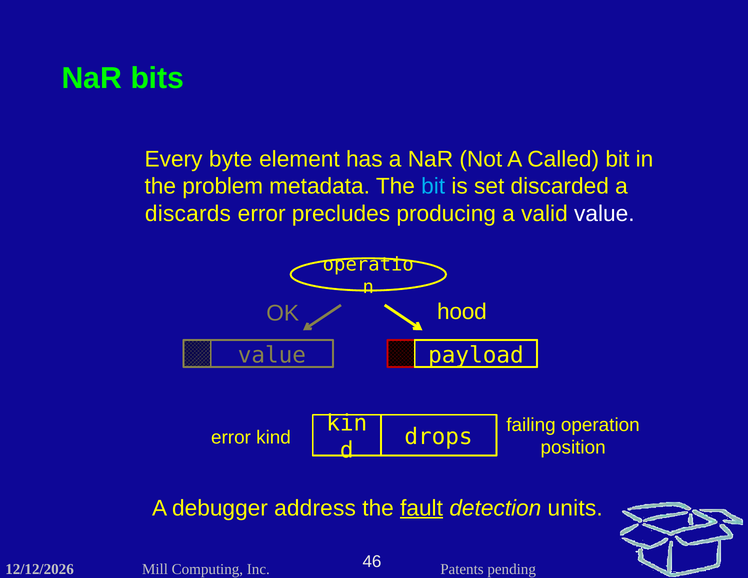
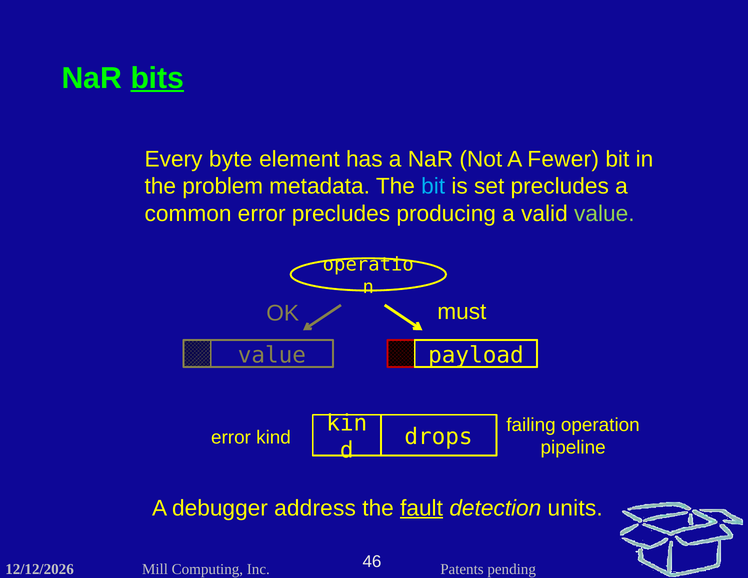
bits underline: none -> present (157, 78)
Called: Called -> Fewer (563, 159)
set discarded: discarded -> precludes (560, 186)
discards: discards -> common (188, 214)
value colour: white -> light green (604, 214)
hood: hood -> must (462, 312)
position: position -> pipeline (573, 448)
